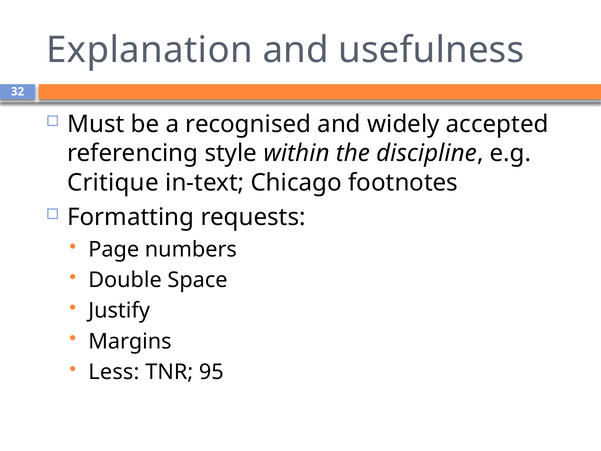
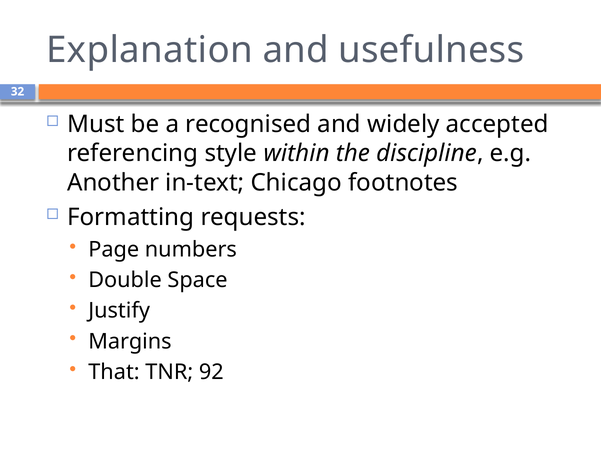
Critique: Critique -> Another (113, 182)
Less: Less -> That (114, 372)
95: 95 -> 92 (211, 372)
